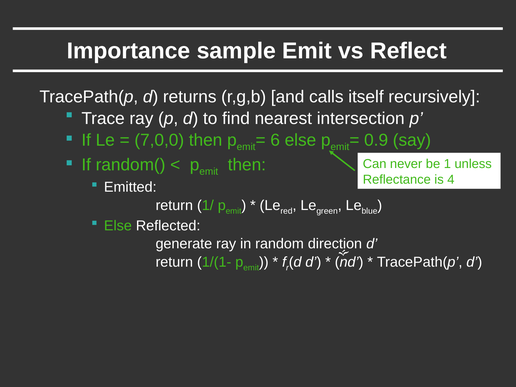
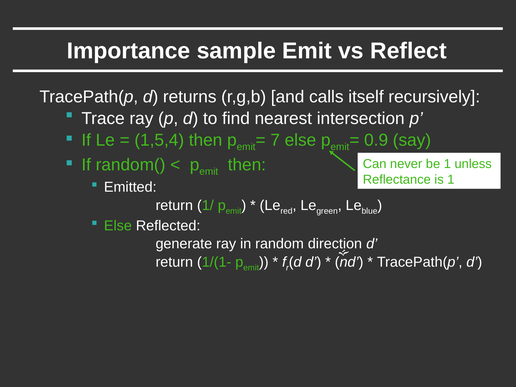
7,0,0: 7,0,0 -> 1,5,4 (159, 140)
6: 6 -> 7 (275, 140)
is 4: 4 -> 1 (451, 179)
